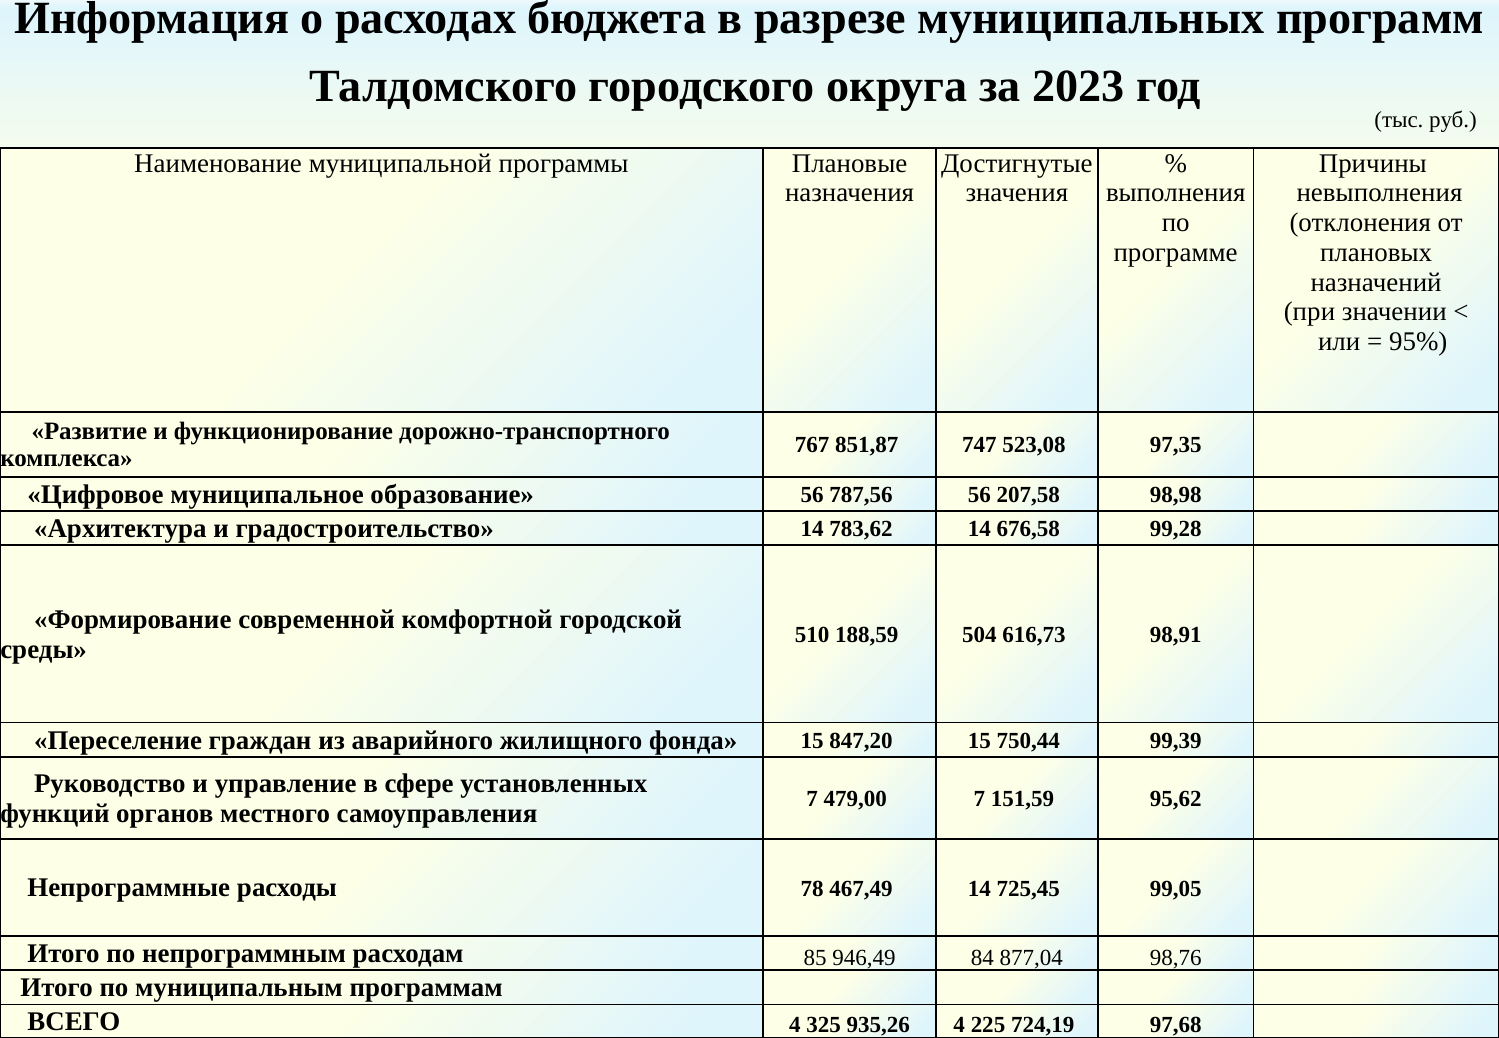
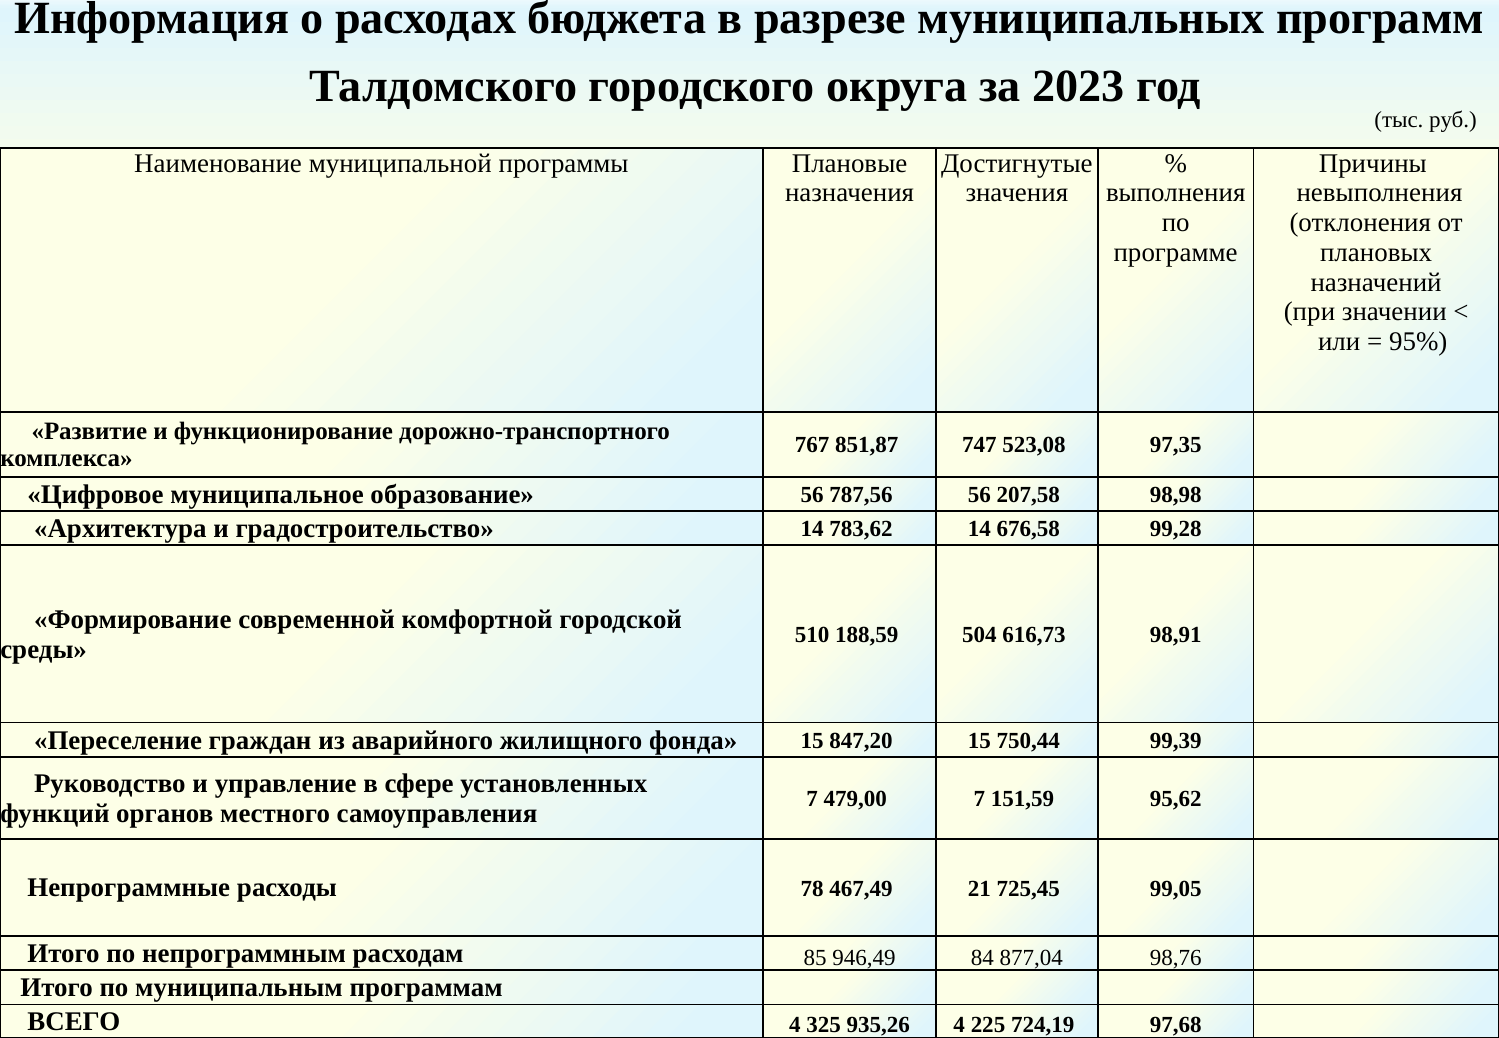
14: 14 -> 21 (979, 888)
